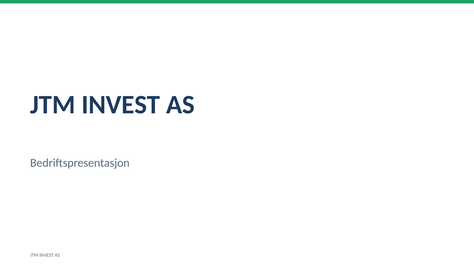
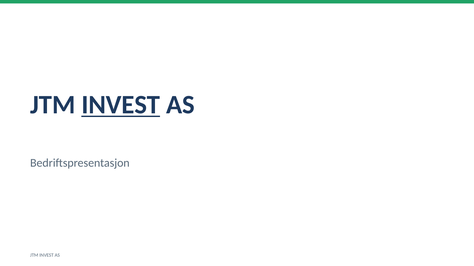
INVEST underline: none -> present (121, 105)
